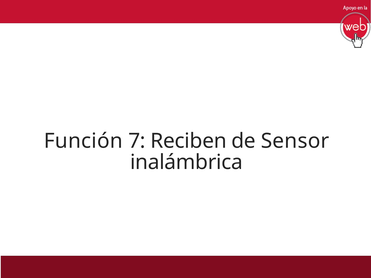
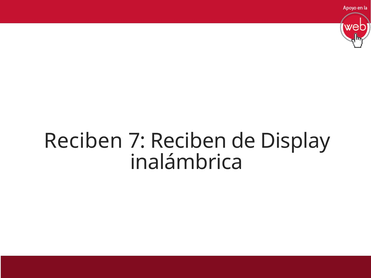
Función: Función -> Reciben (83, 141)
Sensor: Sensor -> Display (295, 141)
